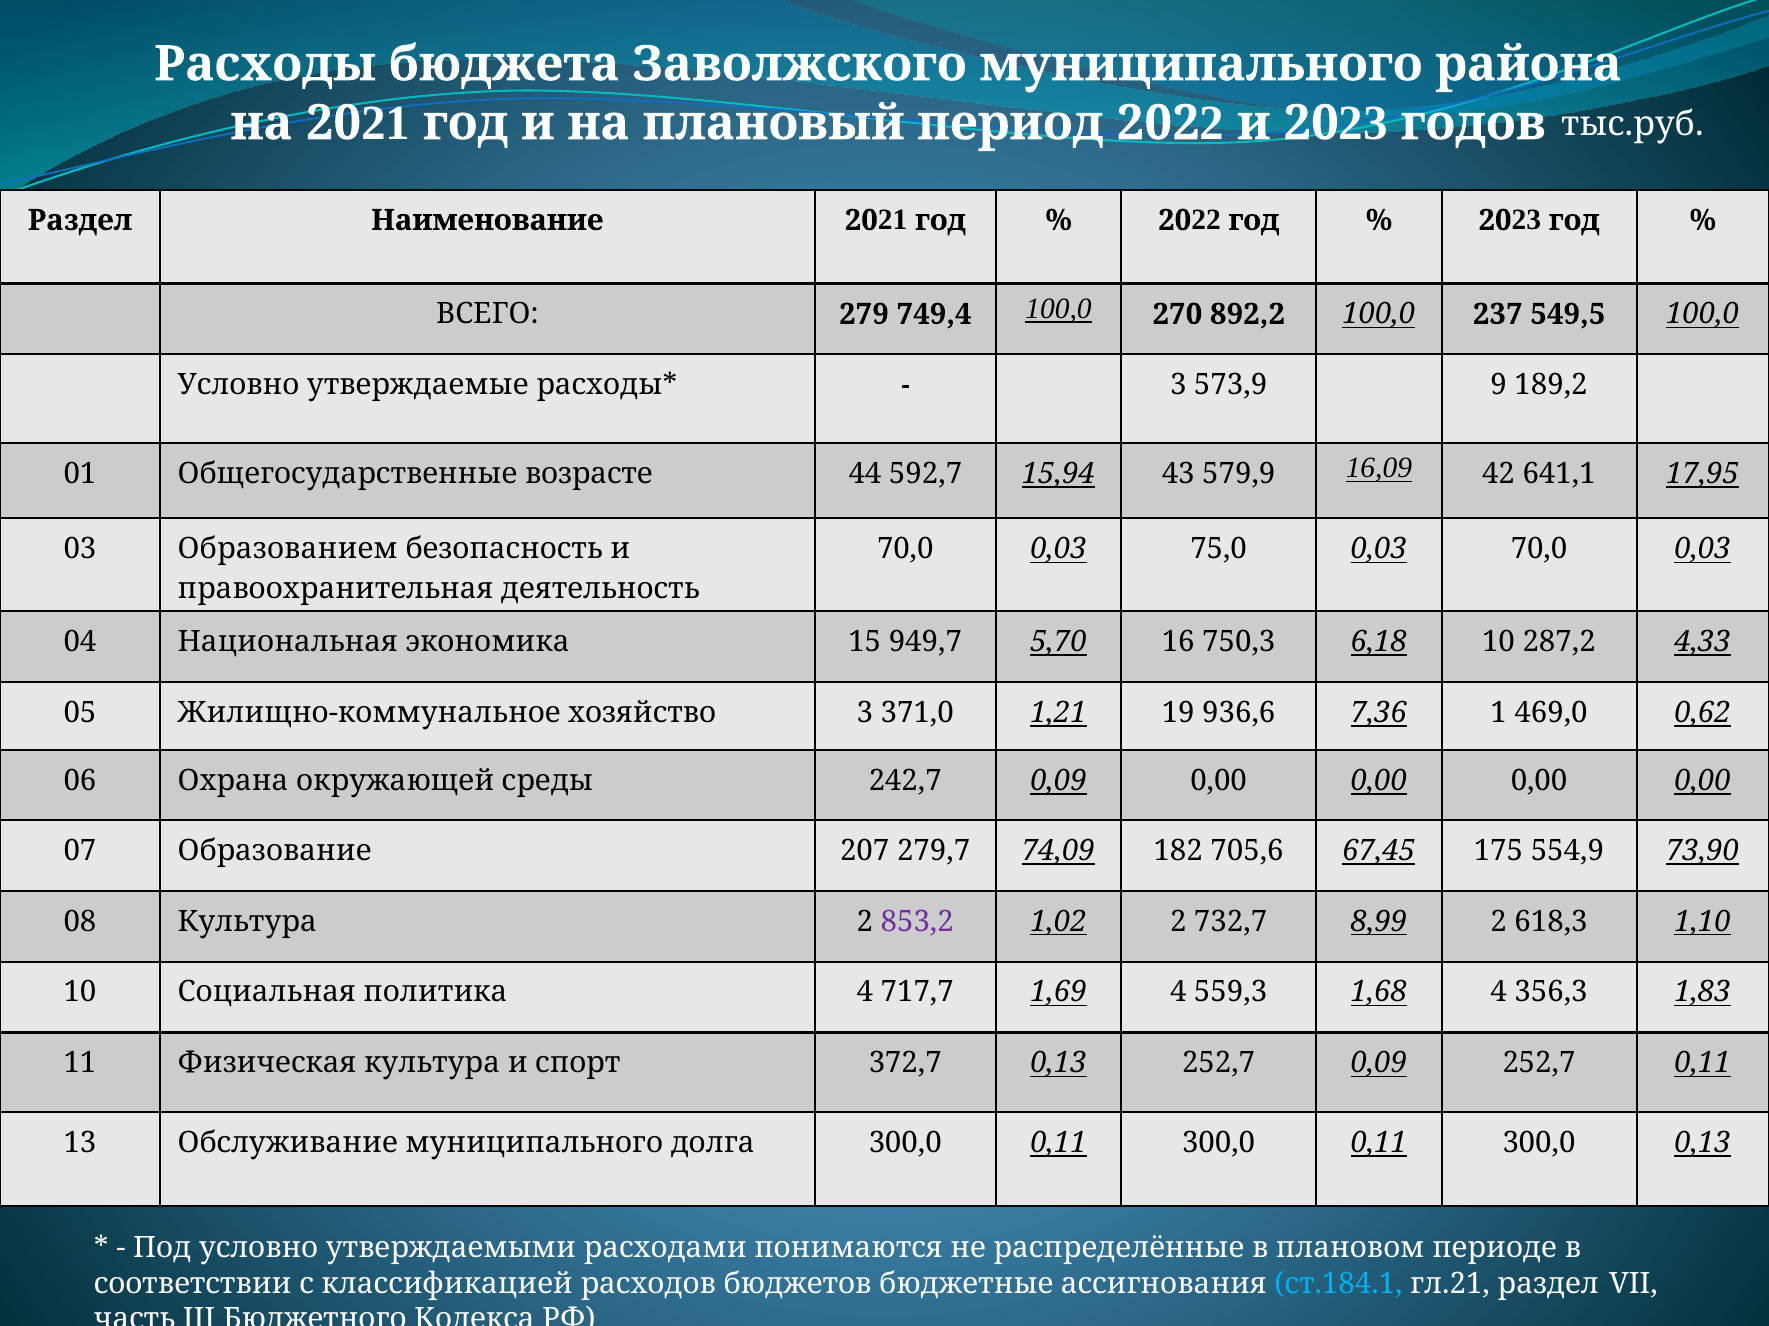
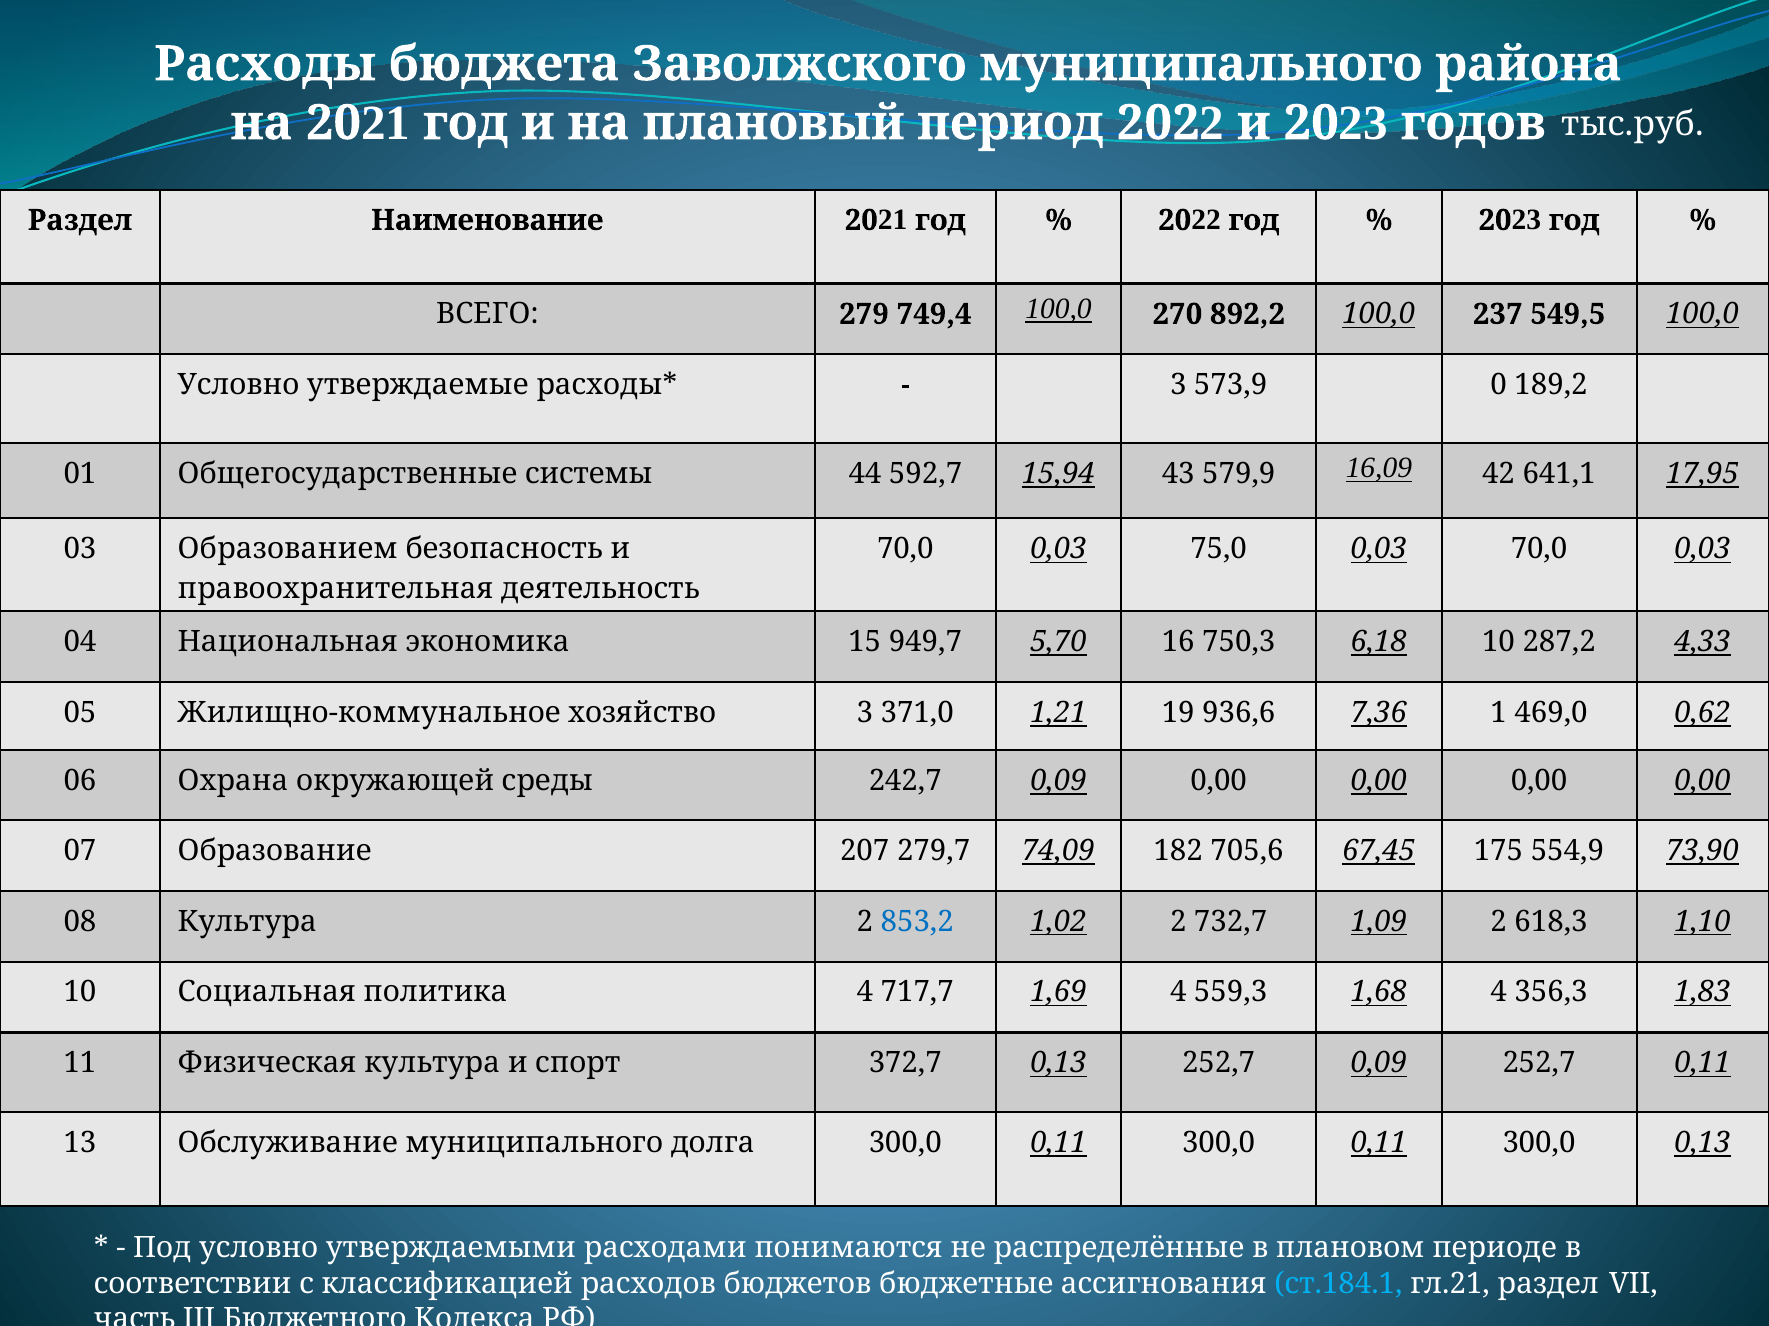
9: 9 -> 0 (1499, 385)
возрасте: возрасте -> системы (589, 474)
853,2 colour: purple -> blue (917, 922)
8,99: 8,99 -> 1,09 (1379, 922)
